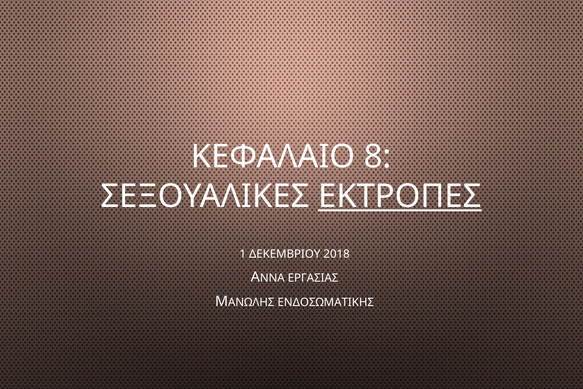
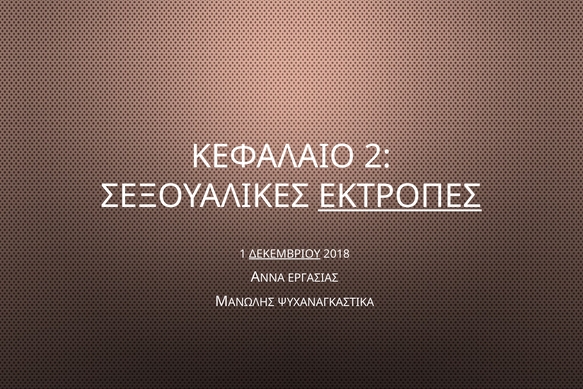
8: 8 -> 2 (378, 157)
ΔΕΚΕΜΒΡΙΟΥ underline: none -> present (285, 254)
ΕΝΔΟΣΩΜΑΤΙΚΗΣ: ΕΝΔΟΣΩΜΑΤΙΚΗΣ -> ΨΥΧΑΝΑΓΚΑΣΤΙΚΑ (326, 302)
